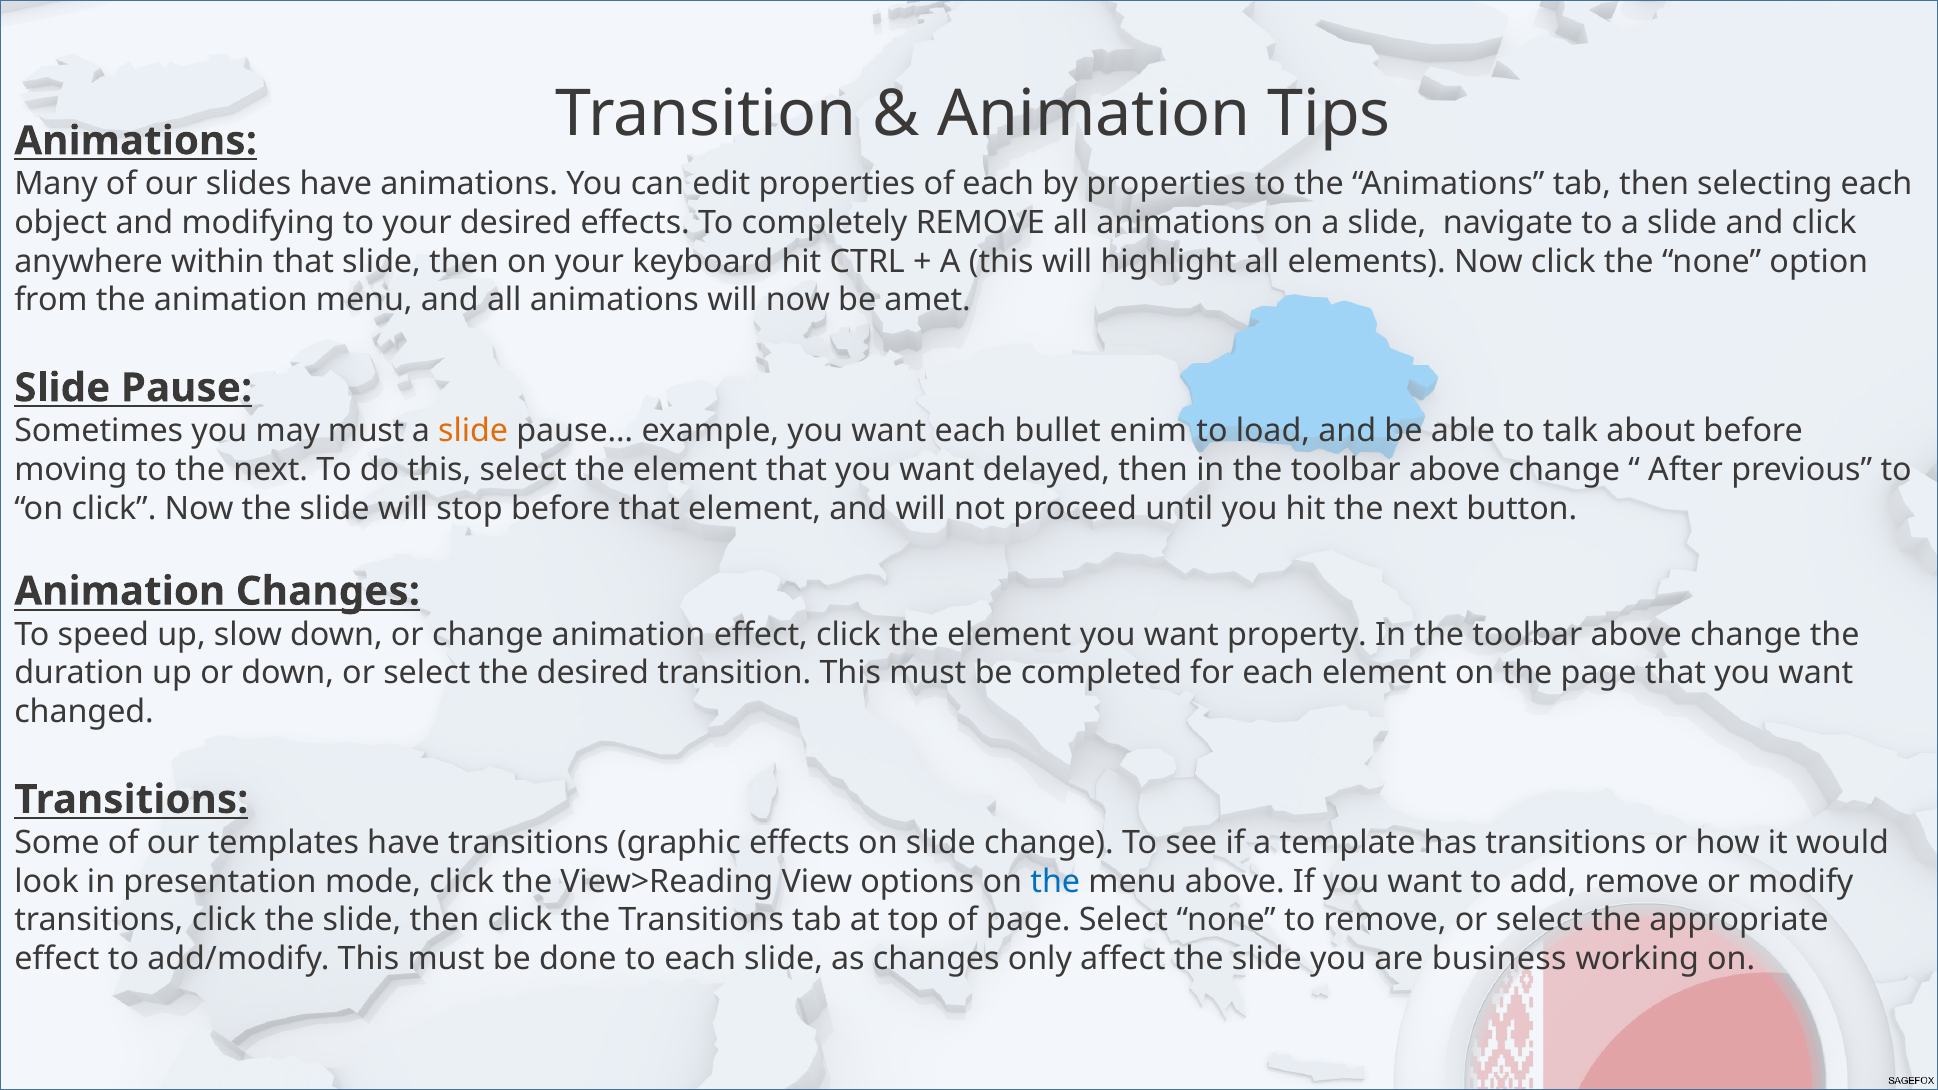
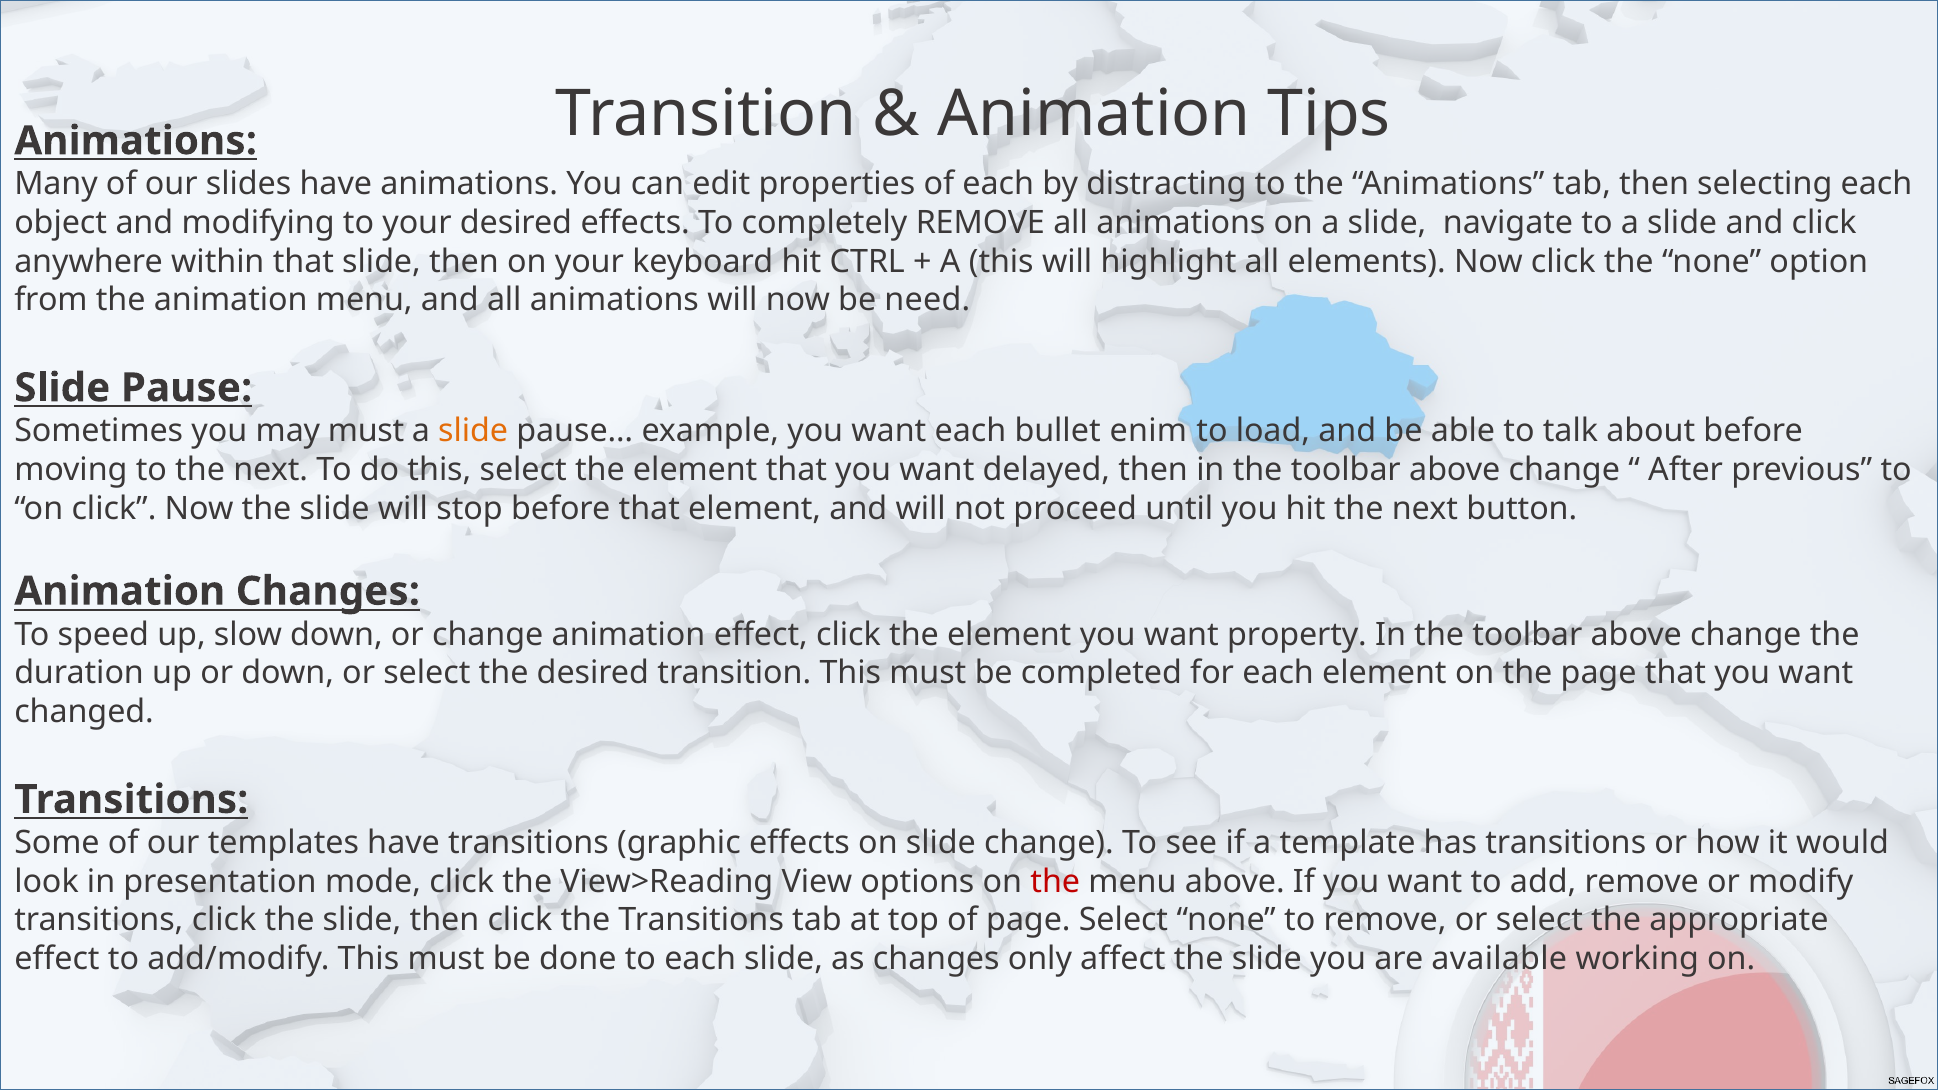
by properties: properties -> distracting (1166, 184)
amet: amet -> need (927, 300)
the colour: blue -> red (1055, 881)
business: business -> available (1499, 959)
